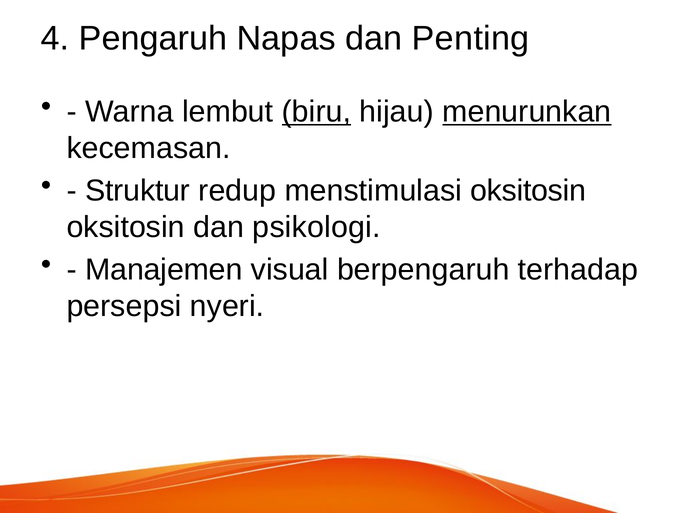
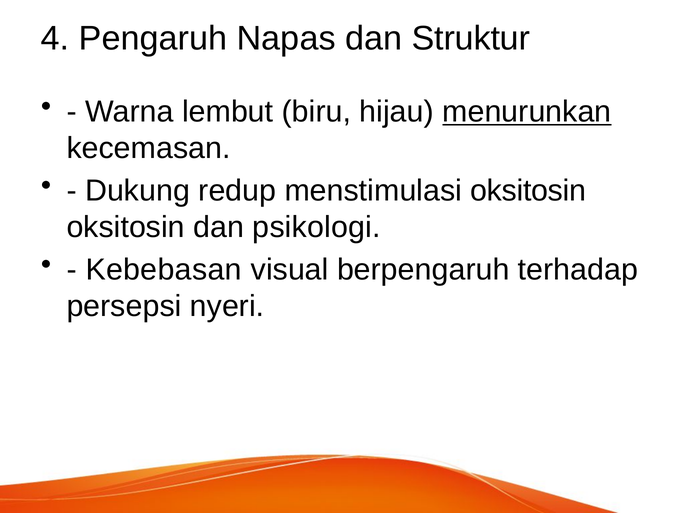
Penting: Penting -> Struktur (471, 38)
biru underline: present -> none (316, 112)
Struktur: Struktur -> Dukung (138, 191)
Manajemen: Manajemen -> Kebebasan (164, 270)
